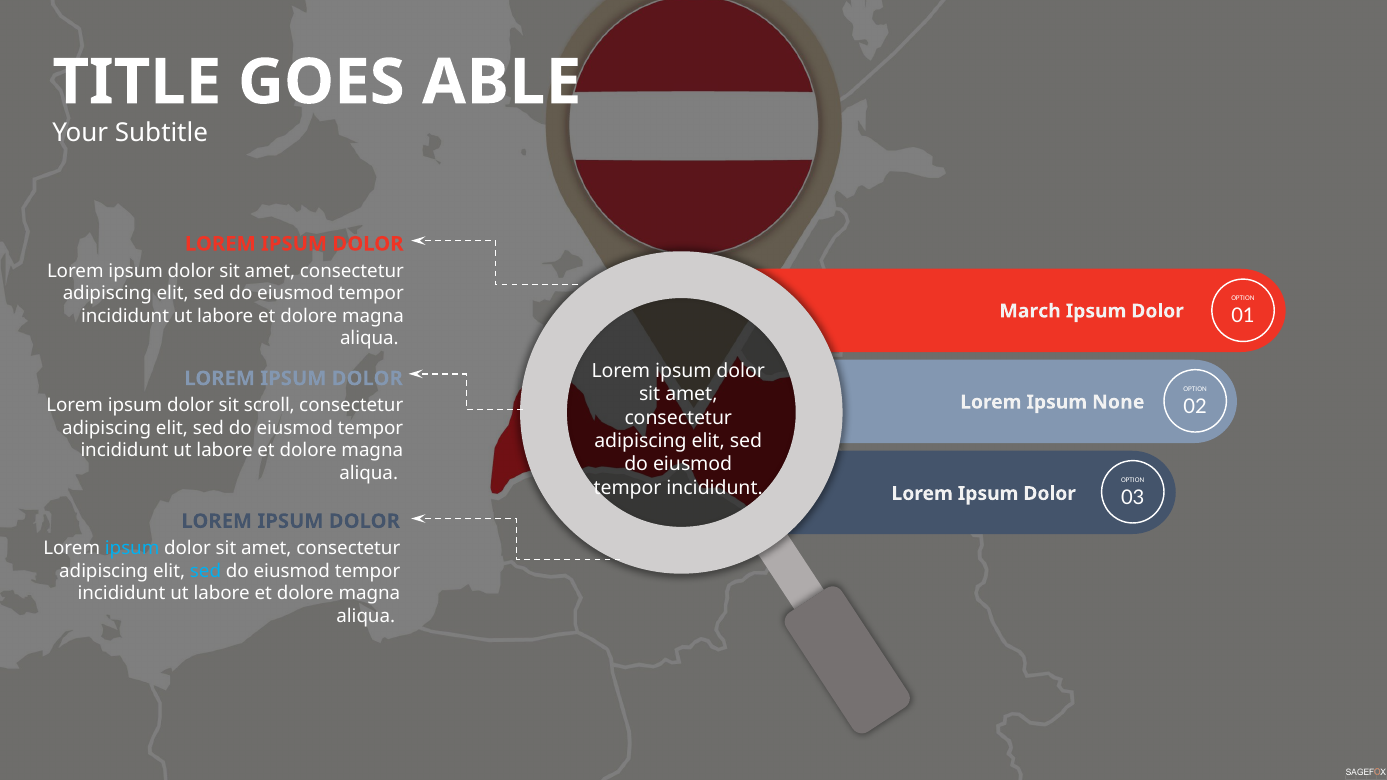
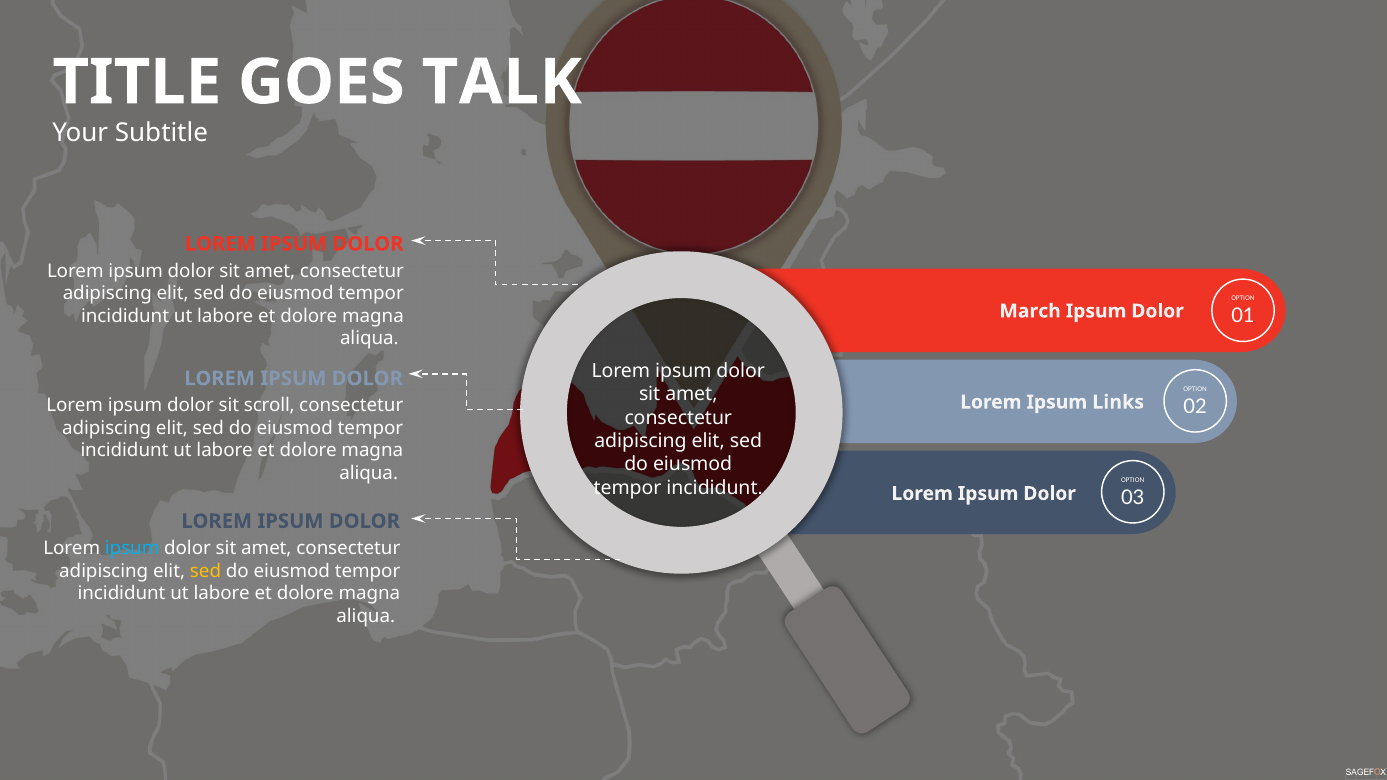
ABLE: ABLE -> TALK (502, 82)
None: None -> Links (1118, 402)
sed colour: light blue -> yellow (206, 571)
